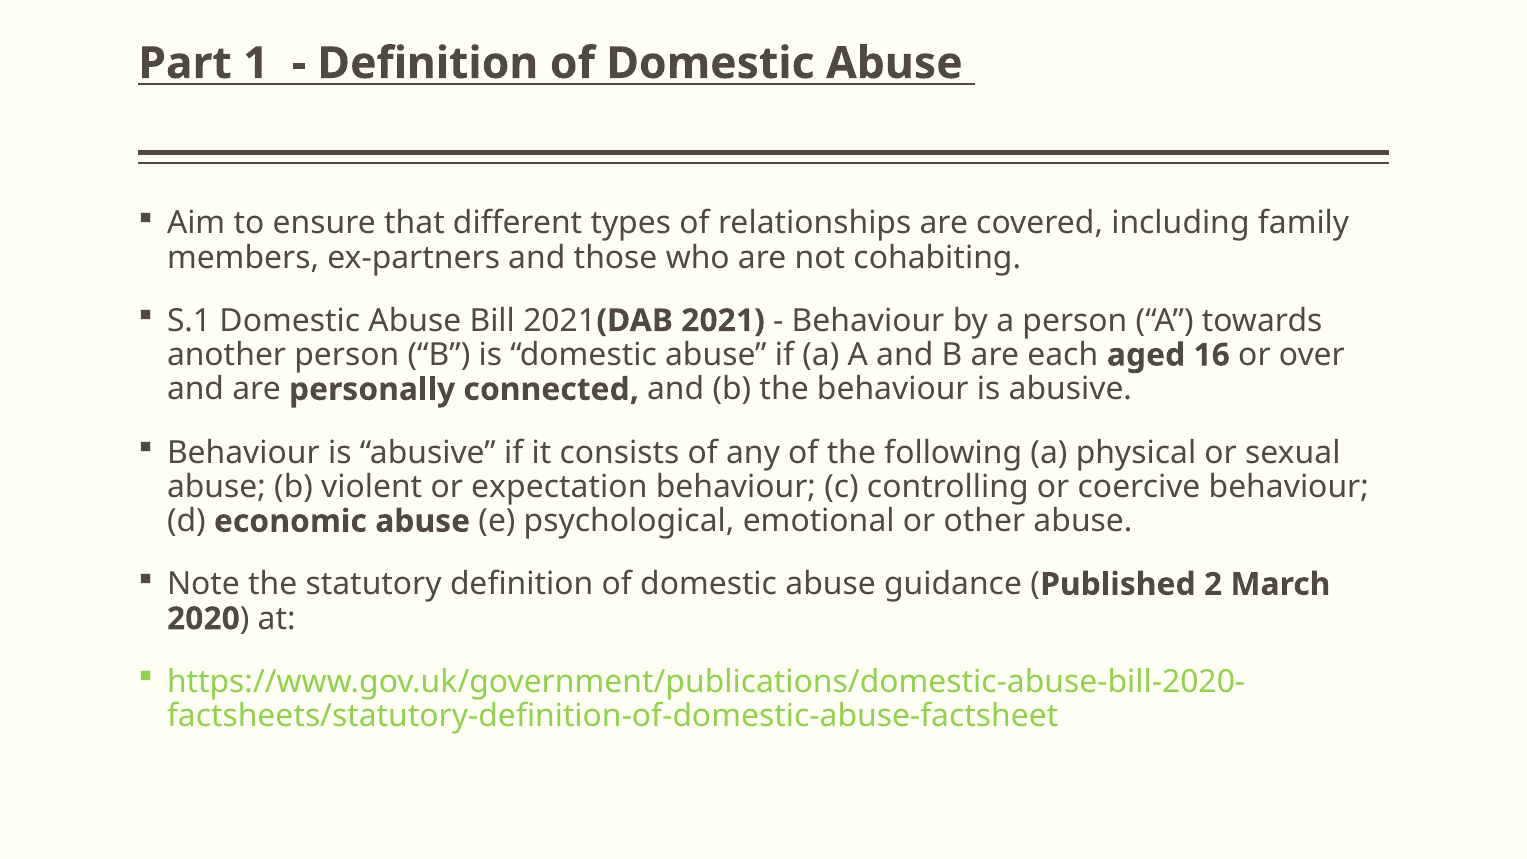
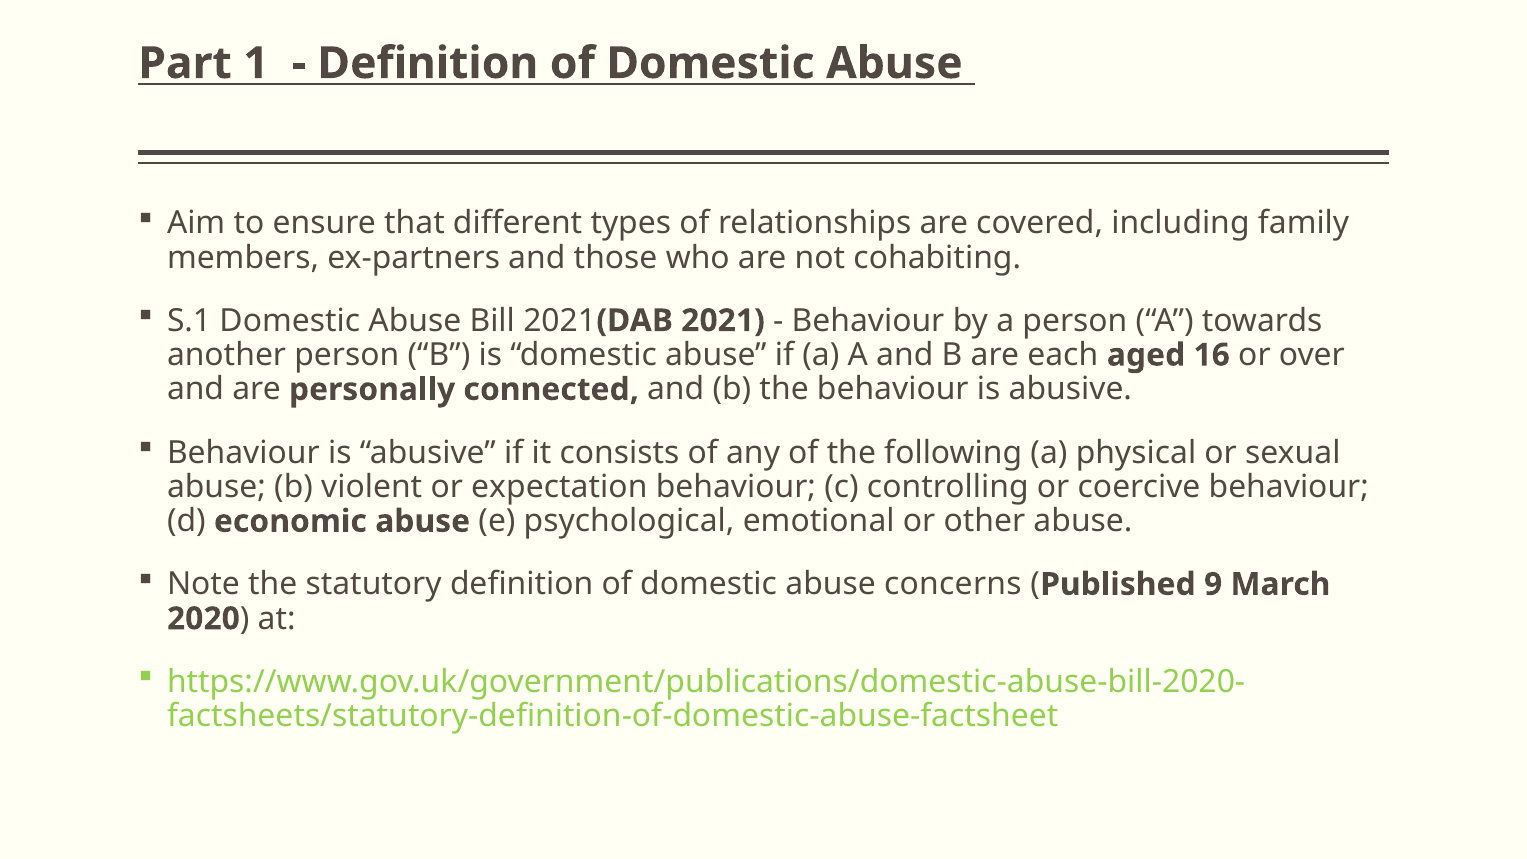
guidance: guidance -> concerns (953, 584)
2: 2 -> 9 (1213, 584)
